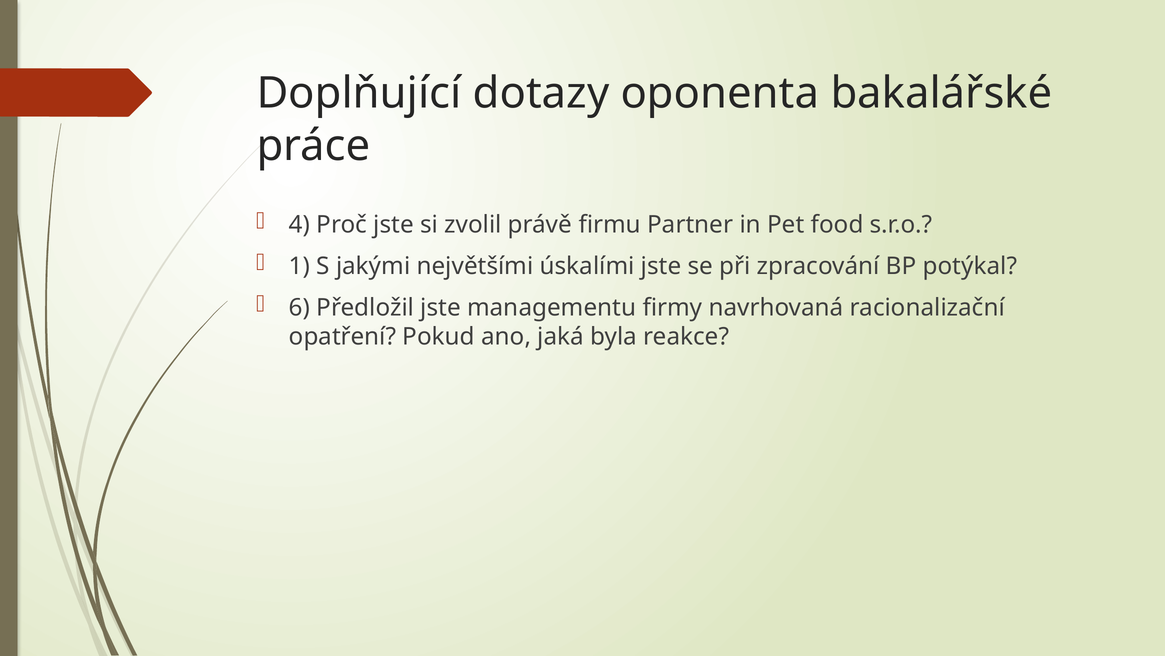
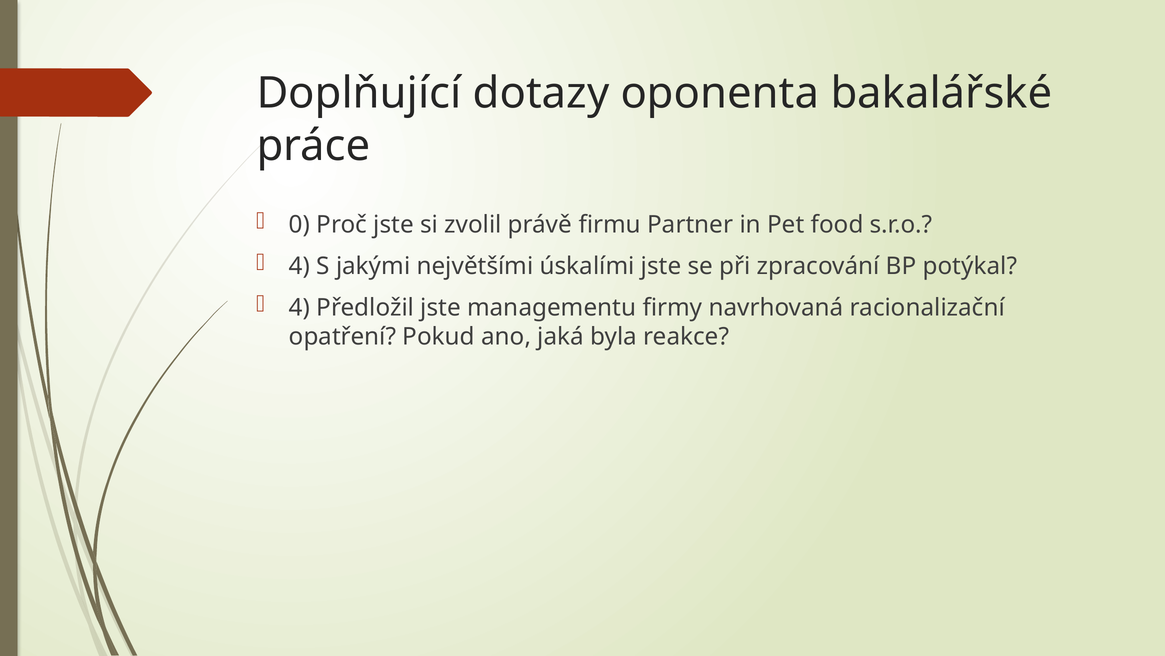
4: 4 -> 0 (299, 225)
1: 1 -> 4 (299, 266)
6: 6 -> 4 (299, 307)
